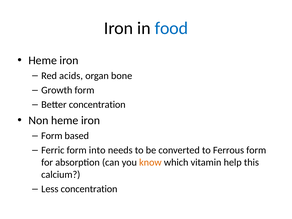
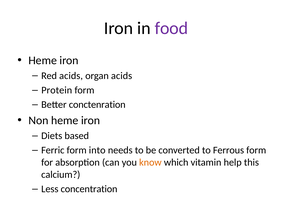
food colour: blue -> purple (171, 28)
organ bone: bone -> acids (122, 76)
Growth: Growth -> Protein (57, 90)
Better concentration: concentration -> conctenration (97, 105)
Form: Form -> Diets (52, 136)
